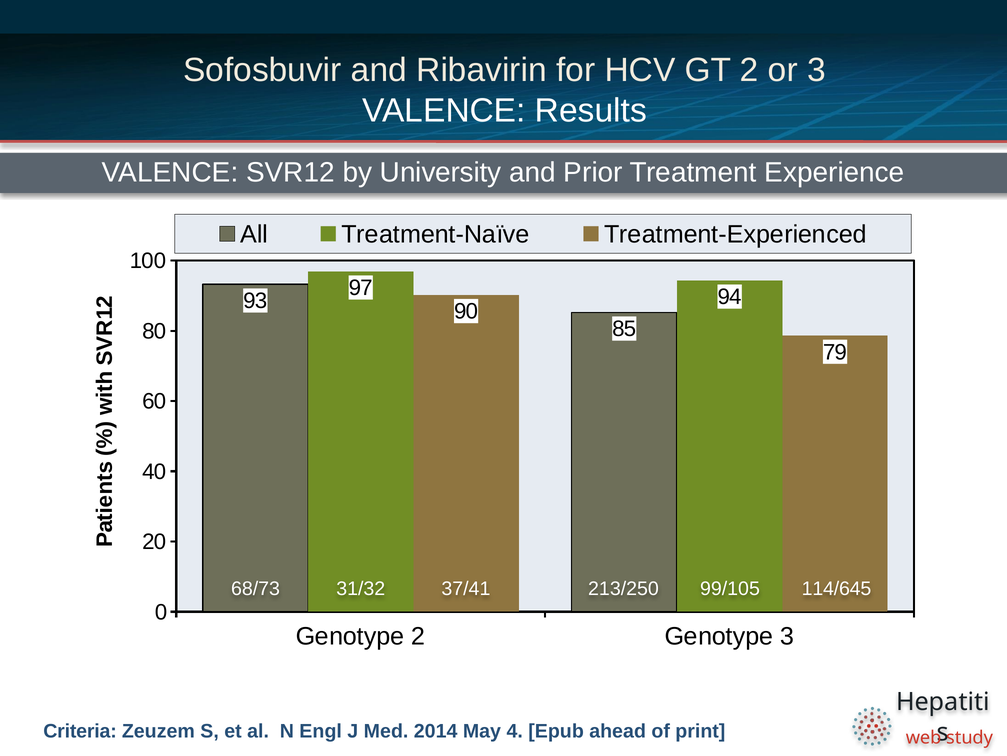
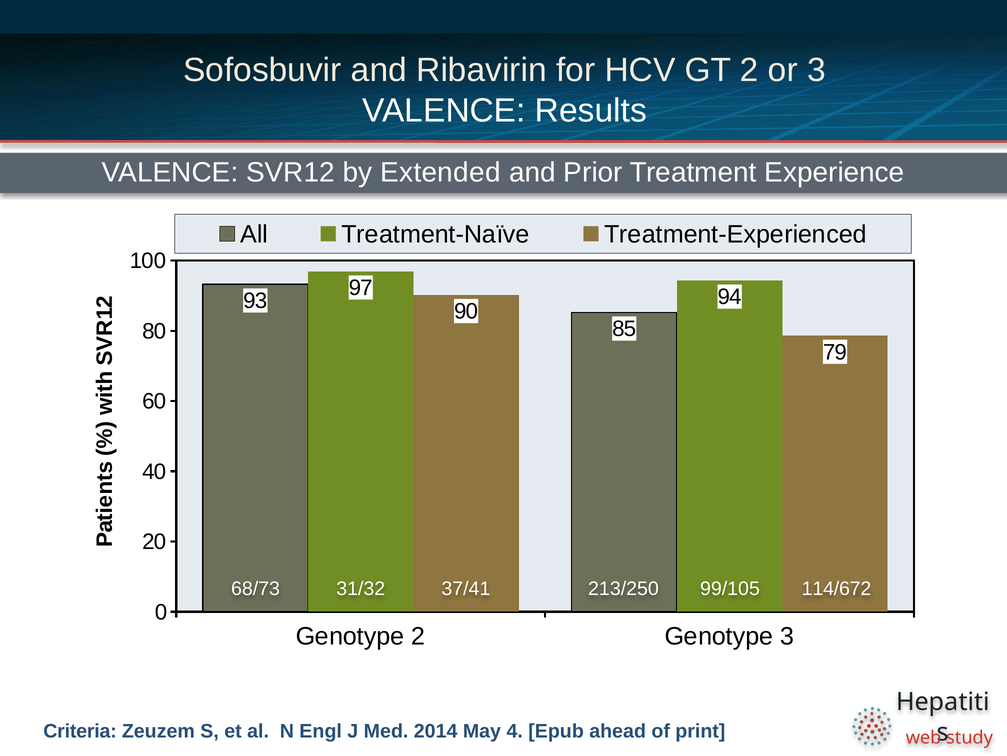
University: University -> Extended (440, 172)
114/645: 114/645 -> 114/672 (837, 588)
